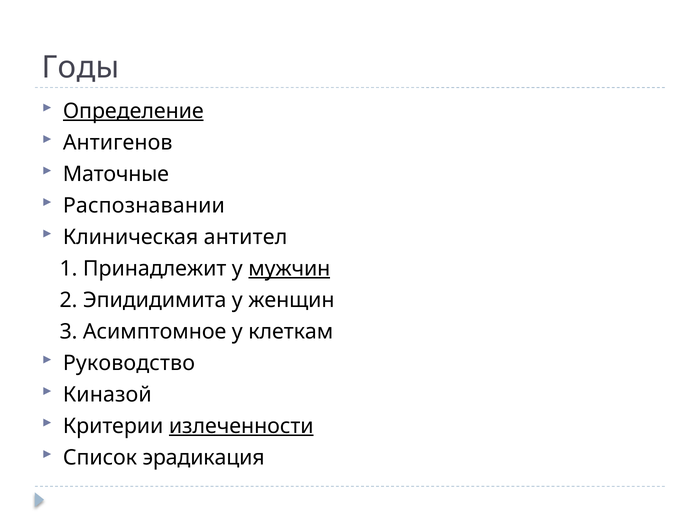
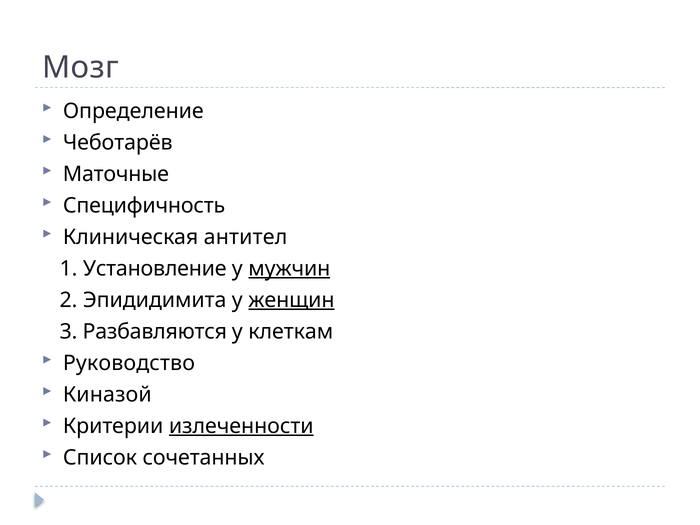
Годы: Годы -> Мозг (80, 68)
Определение underline: present -> none (133, 111)
Антигенов: Антигенов -> Чеботарёв (118, 143)
Распознавании: Распознавании -> Специфичность (144, 206)
Принадлежит: Принадлежит -> Установление (155, 269)
женщин underline: none -> present (291, 300)
Асимптомное: Асимптомное -> Разбавляются (155, 332)
эрадикация: эрадикация -> сочетанных (204, 458)
